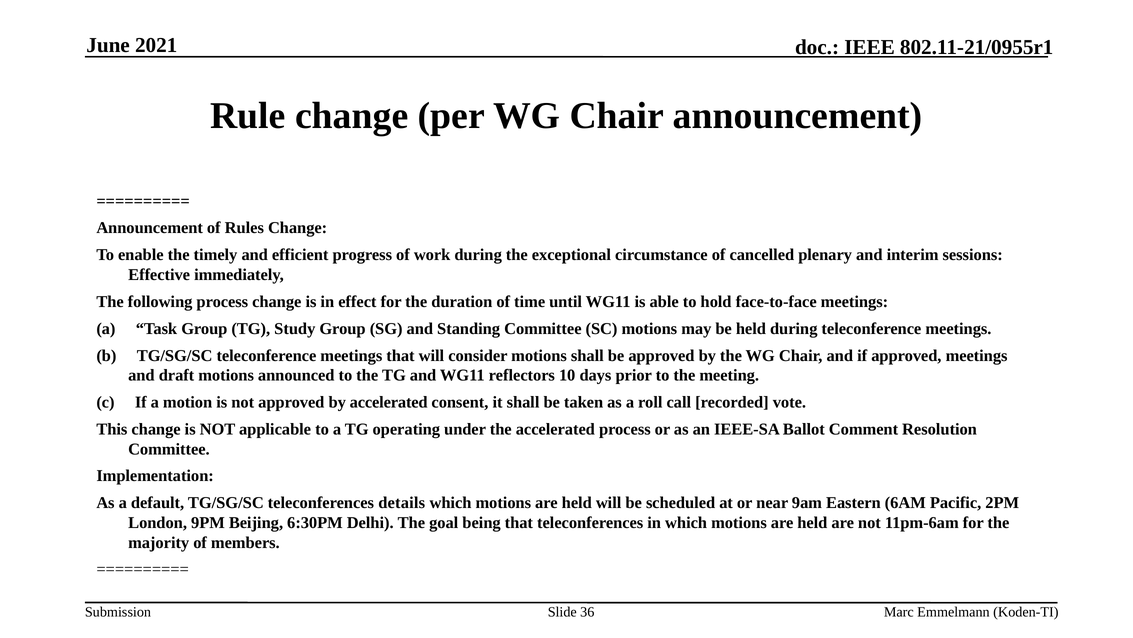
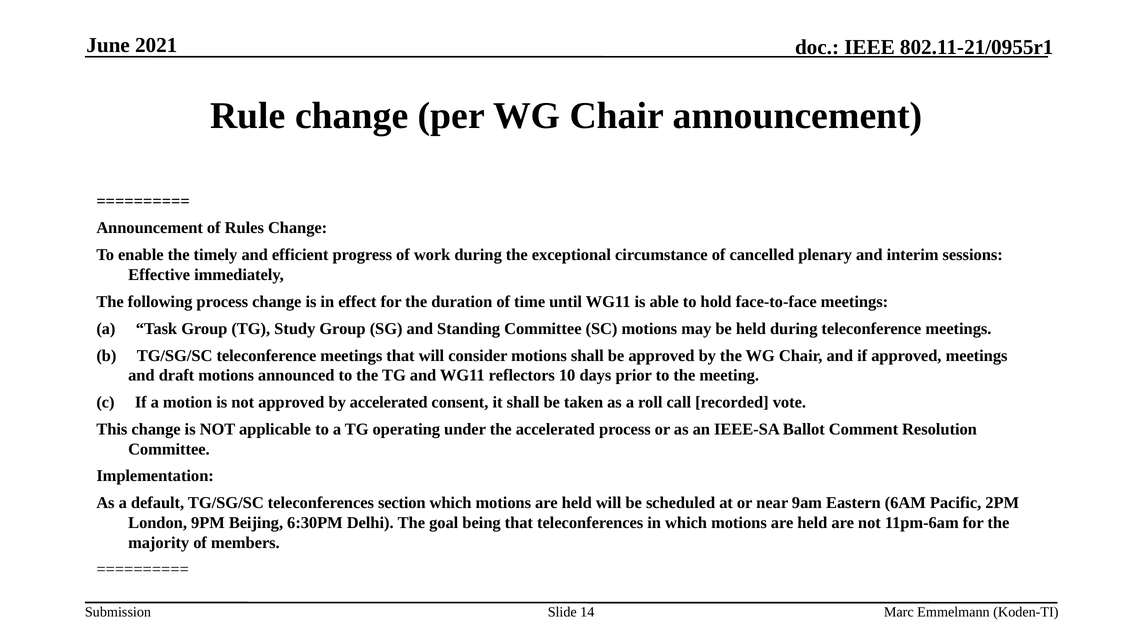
details: details -> section (402, 502)
36: 36 -> 14 (587, 611)
